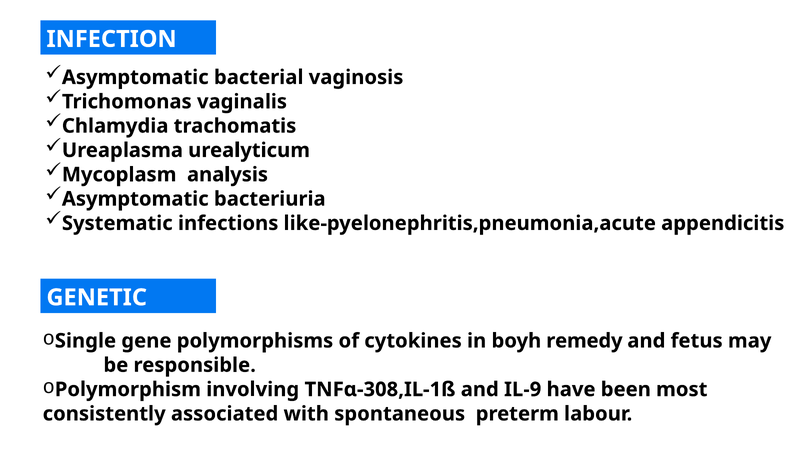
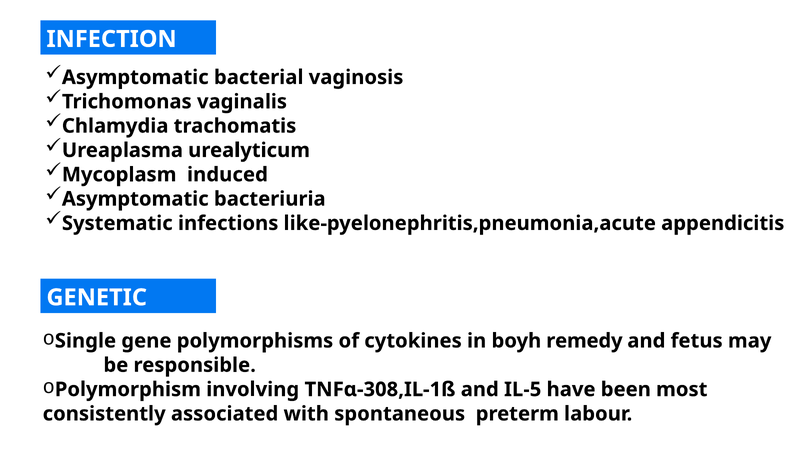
analysis: analysis -> induced (227, 174)
IL-9: IL-9 -> IL-5 (523, 389)
